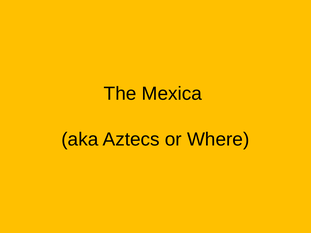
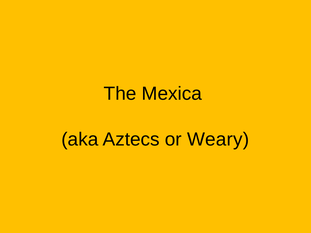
Where: Where -> Weary (218, 139)
